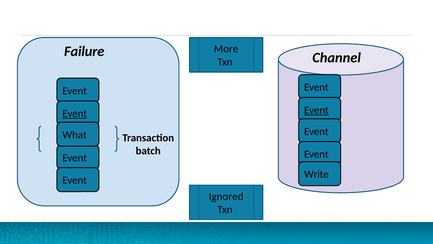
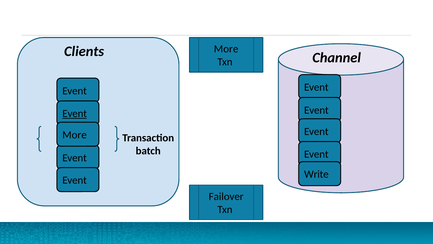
Failure: Failure -> Clients (84, 51)
Event underline: present -> none (316, 110)
What: What -> More (75, 135)
Ignored: Ignored -> Failover (226, 196)
